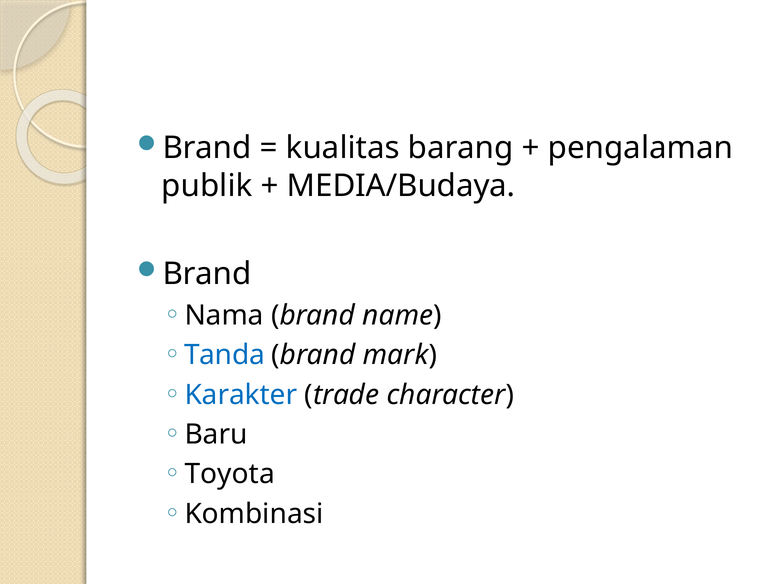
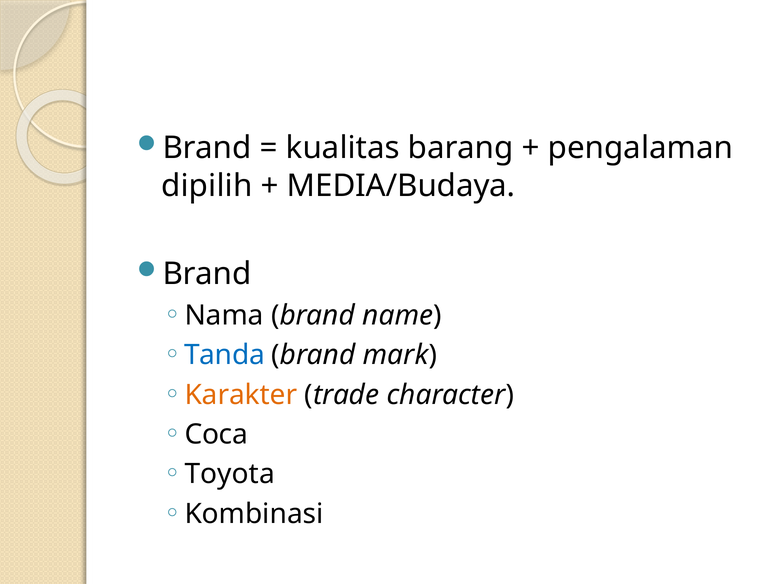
publik: publik -> dipilih (207, 186)
Karakter colour: blue -> orange (241, 395)
Baru: Baru -> Coca (216, 435)
